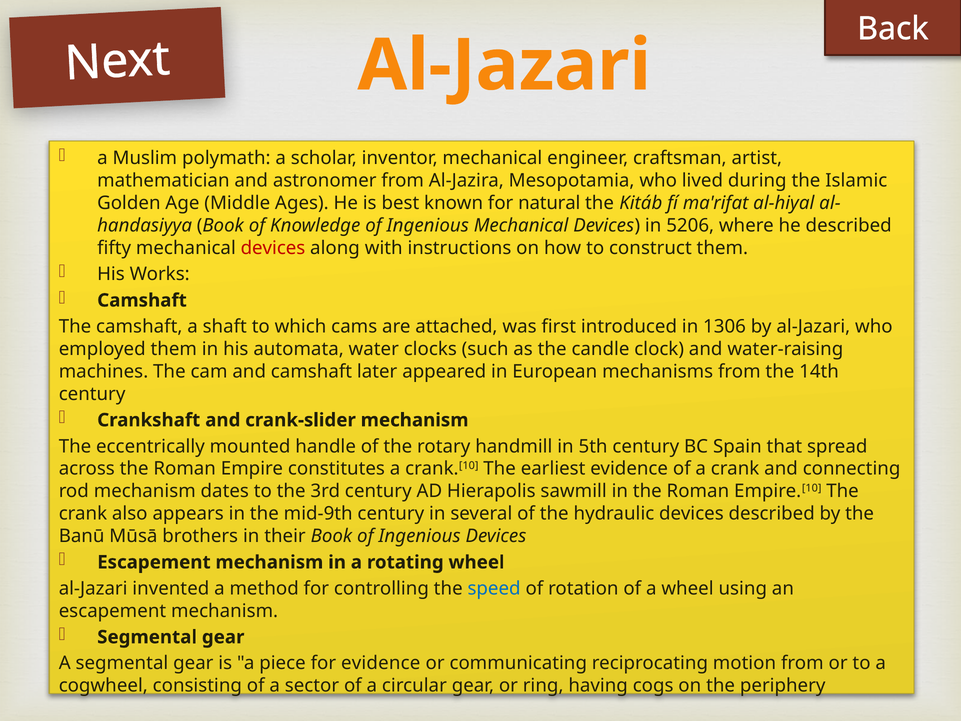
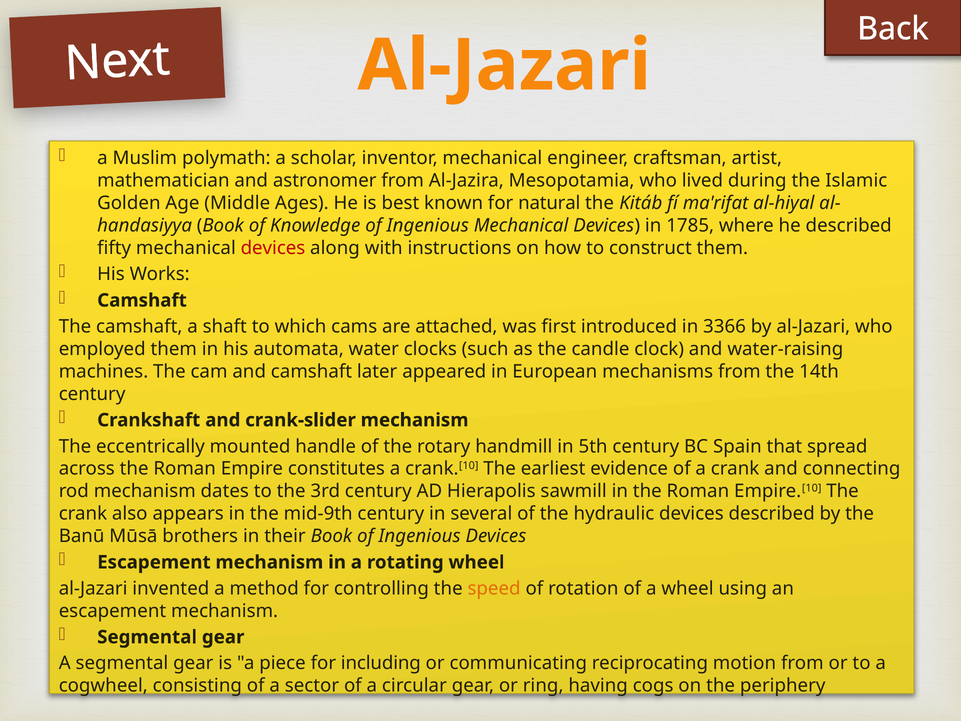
5206: 5206 -> 1785 (690, 226)
1306: 1306 -> 3366 (725, 327)
speed colour: blue -> orange (494, 588)
for evidence: evidence -> including (381, 663)
